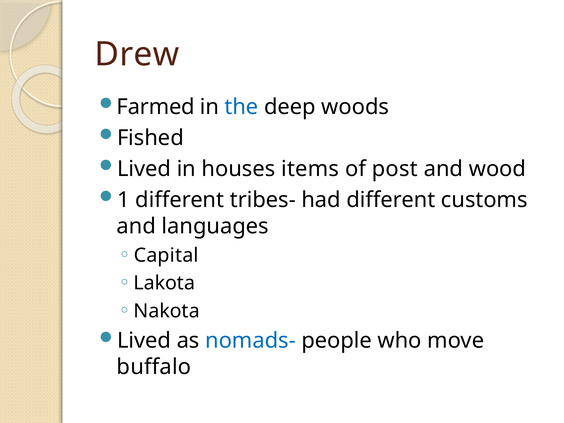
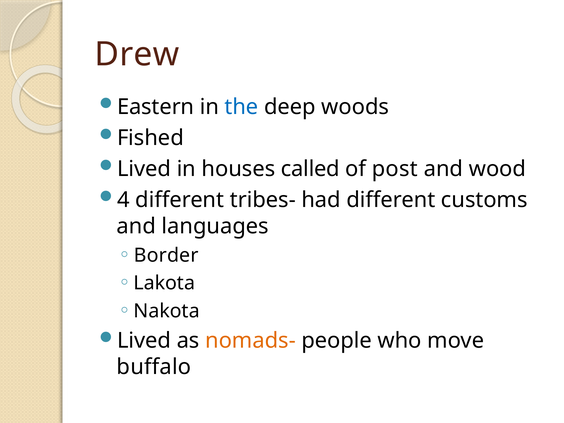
Farmed: Farmed -> Eastern (156, 107)
items: items -> called (310, 169)
1: 1 -> 4 (123, 200)
Capital: Capital -> Border (166, 255)
nomads- colour: blue -> orange (250, 341)
